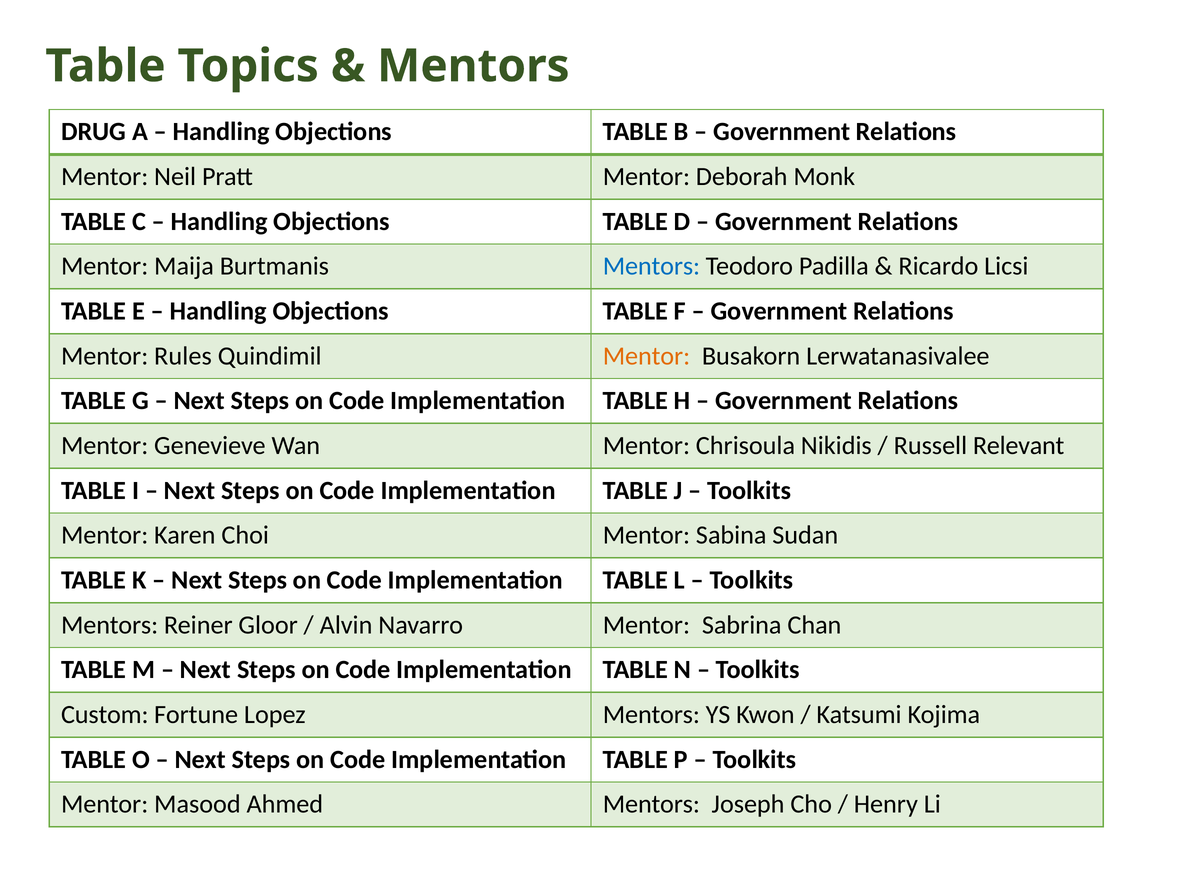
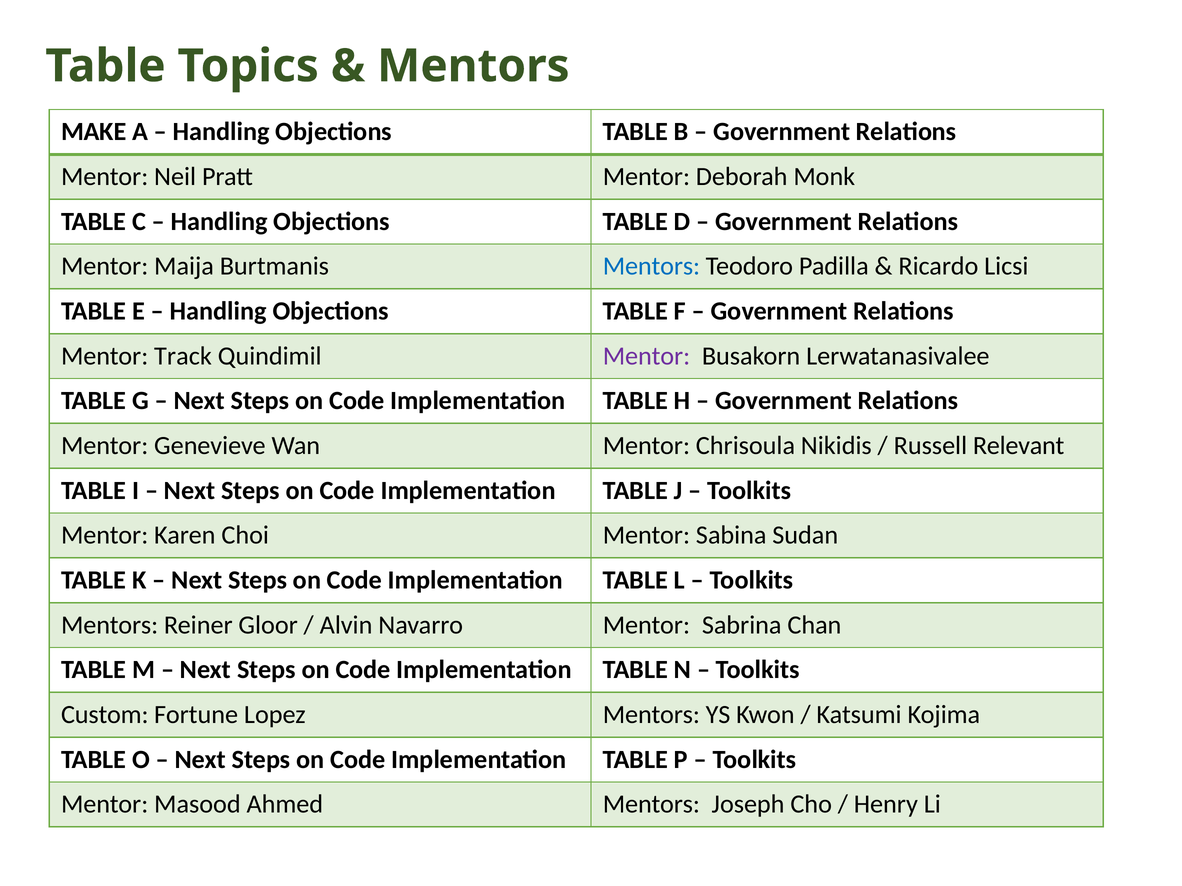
DRUG: DRUG -> MAKE (94, 132)
Rules: Rules -> Track (183, 356)
Mentor colour: orange -> purple (646, 356)
